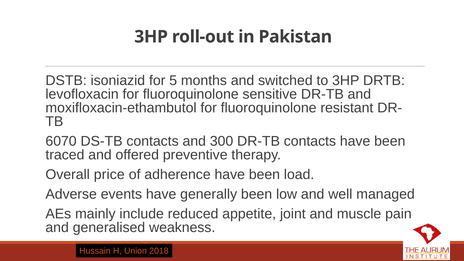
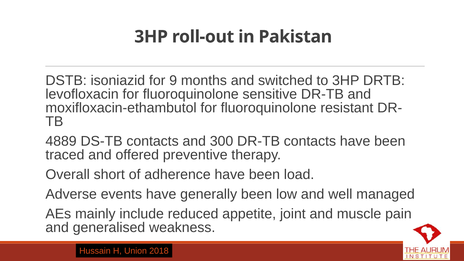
5: 5 -> 9 (173, 81)
6070: 6070 -> 4889 (61, 141)
price: price -> short (109, 174)
